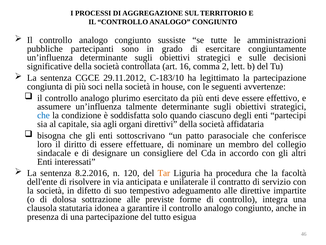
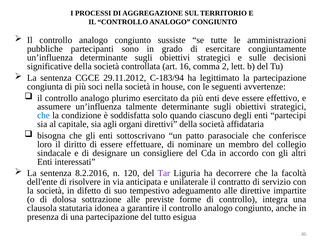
C-183/10: C-183/10 -> C-183/94 (167, 78)
Tar colour: orange -> purple (164, 173)
procedura: procedura -> decorrere (234, 173)
